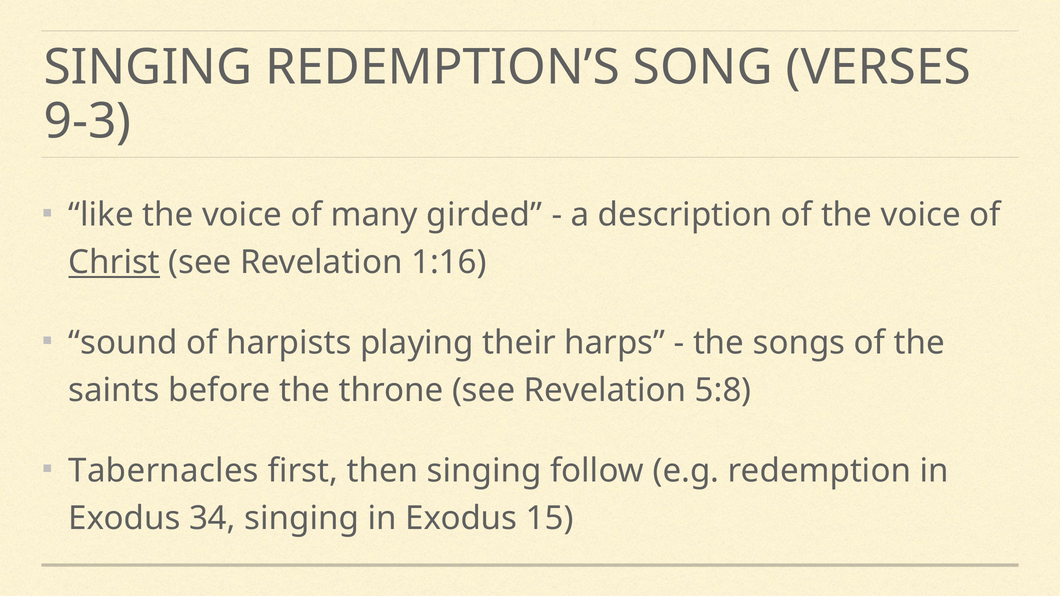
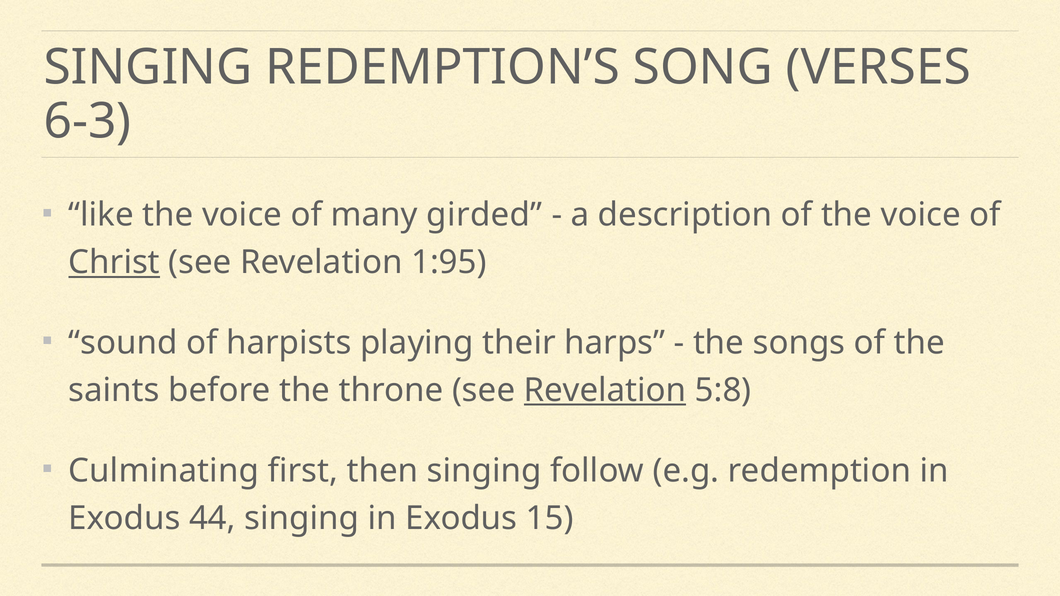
9-3: 9-3 -> 6-3 (87, 121)
1:16: 1:16 -> 1:95 (449, 263)
Revelation underline: none -> present (605, 391)
Tabernacles: Tabernacles -> Culminating (164, 471)
34: 34 -> 44 (212, 519)
